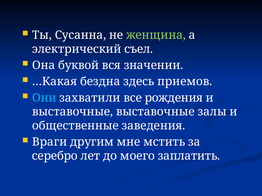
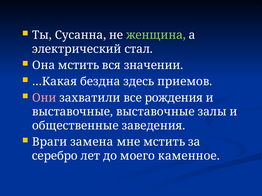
съел: съел -> стал (139, 49)
Она буквой: буквой -> мстить (79, 65)
Они colour: light blue -> pink (44, 98)
другим: другим -> замена (92, 142)
заплатить: заплатить -> каменное (189, 156)
